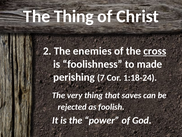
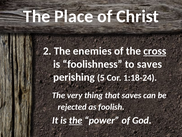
The Thing: Thing -> Place (74, 16)
to made: made -> saves (149, 64)
7: 7 -> 5 (101, 78)
the underline: none -> present (76, 120)
